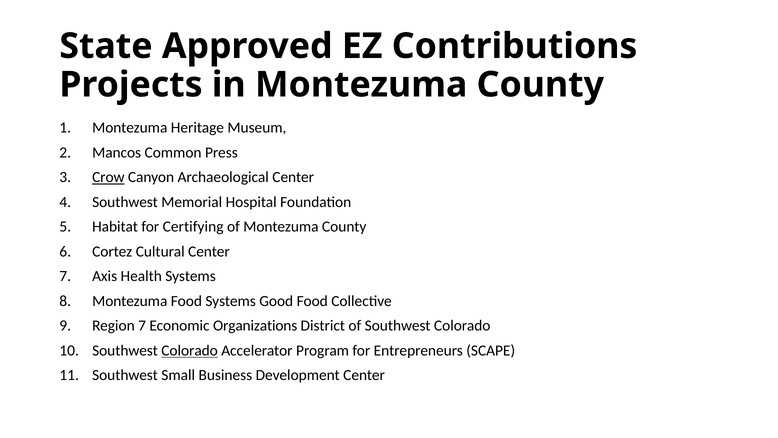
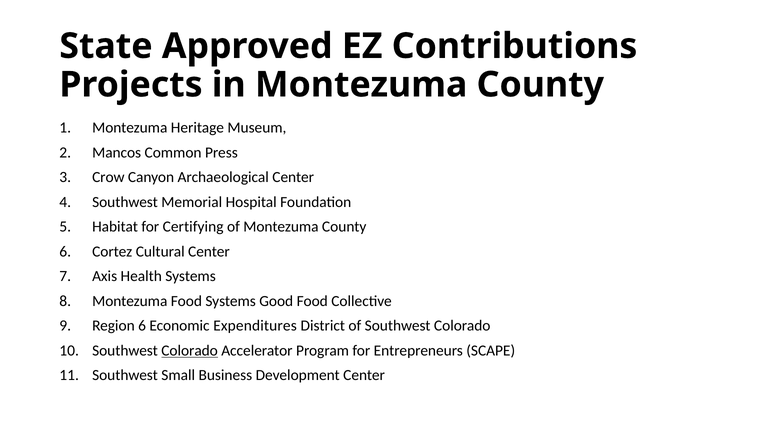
Crow underline: present -> none (108, 177)
Region 7: 7 -> 6 (142, 326)
Organizations: Organizations -> Expenditures (255, 326)
